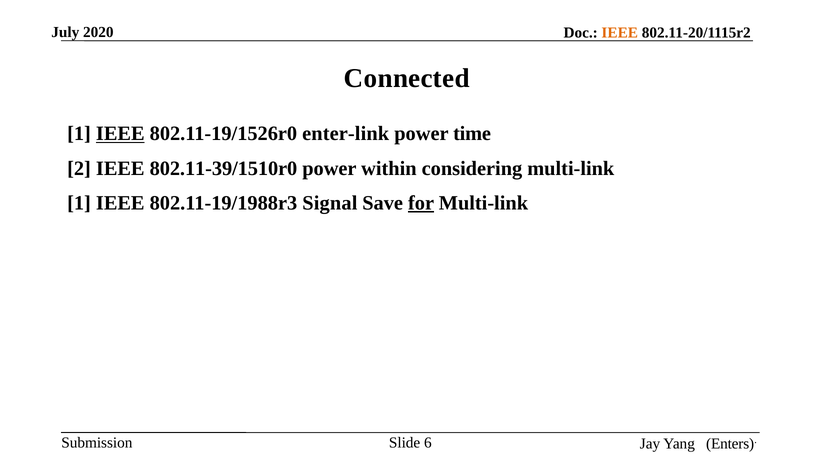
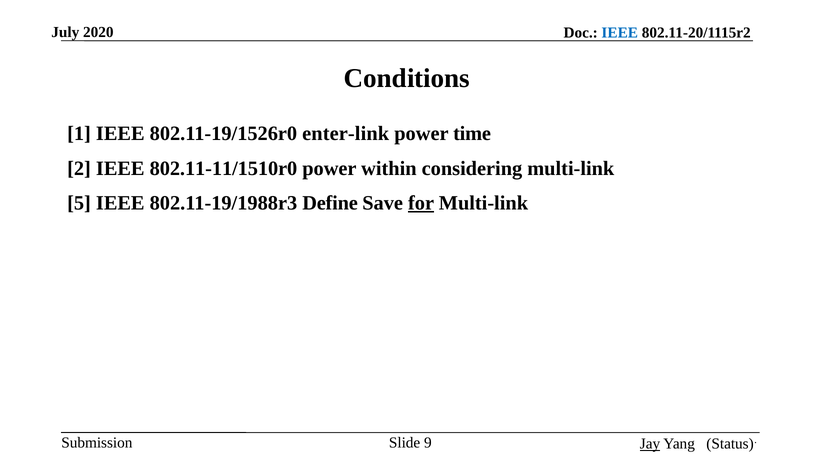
IEEE colour: orange -> blue (620, 33)
Connected: Connected -> Conditions (407, 78)
IEEE underline: present -> none (120, 134)
802.11-39/1510r0: 802.11-39/1510r0 -> 802.11-11/1510r0 (223, 168)
1: 1 -> 5 (79, 203)
Signal: Signal -> Define (330, 203)
6: 6 -> 9 (428, 443)
Jay underline: none -> present (650, 444)
Enters: Enters -> Status (730, 444)
